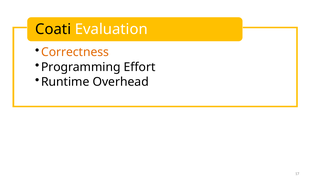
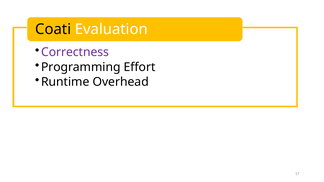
Correctness colour: orange -> purple (75, 52)
